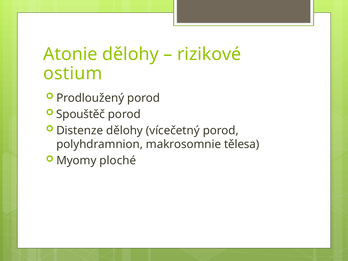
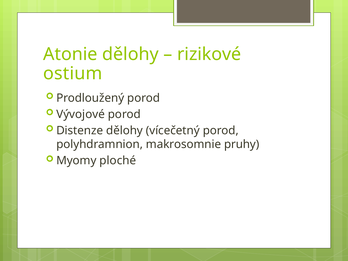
Spouštěč: Spouštěč -> Vývojové (81, 114)
tělesa: tělesa -> pruhy (242, 144)
